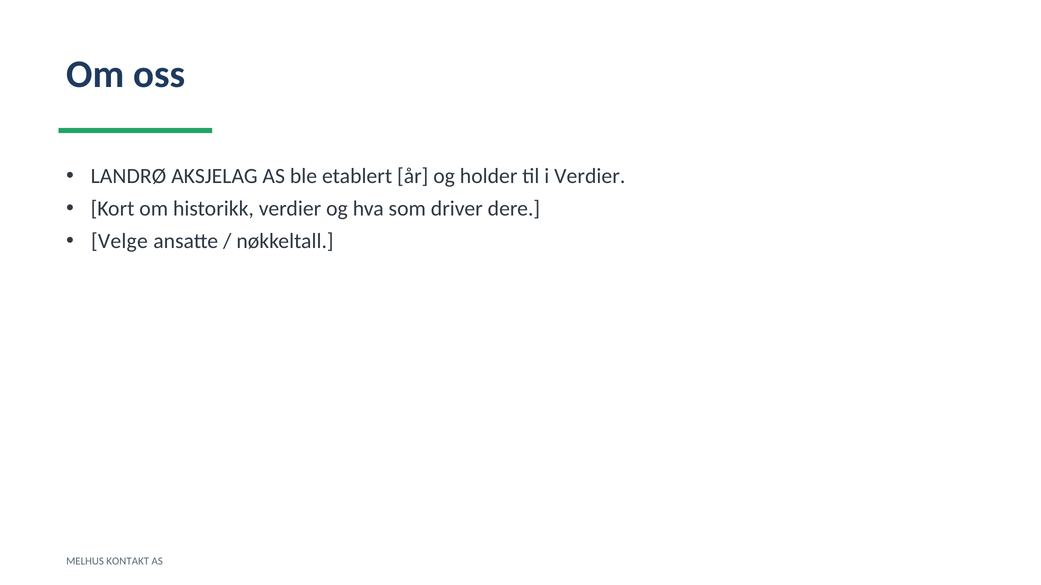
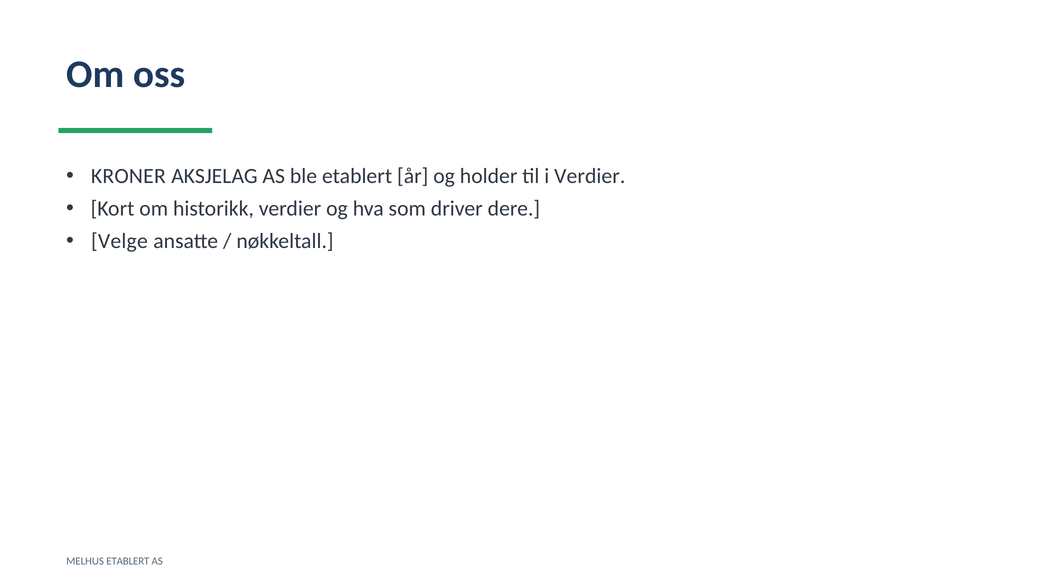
LANDRØ: LANDRØ -> KRONER (128, 176)
MELHUS KONTAKT: KONTAKT -> ETABLERT (128, 562)
